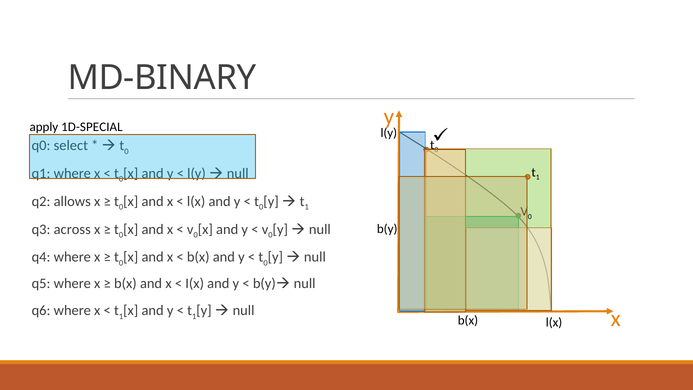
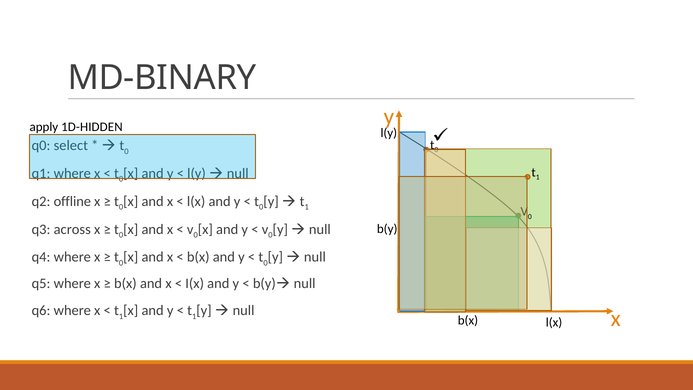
1D-SPECIAL: 1D-SPECIAL -> 1D-HIDDEN (92, 127)
allows: allows -> offline (72, 201)
